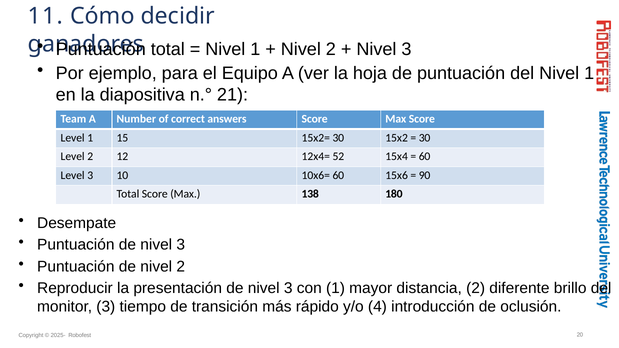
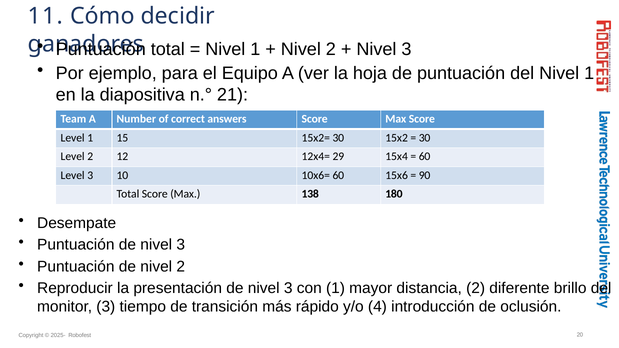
52: 52 -> 29 (338, 157)
